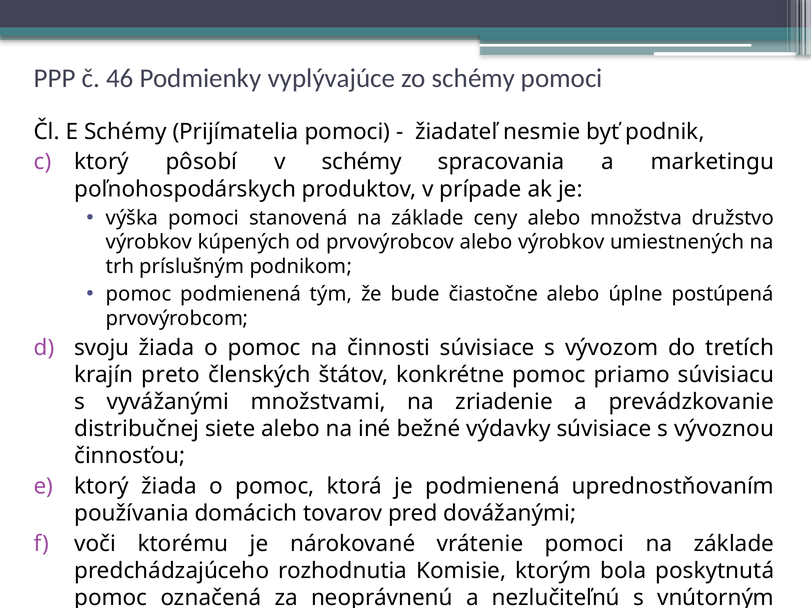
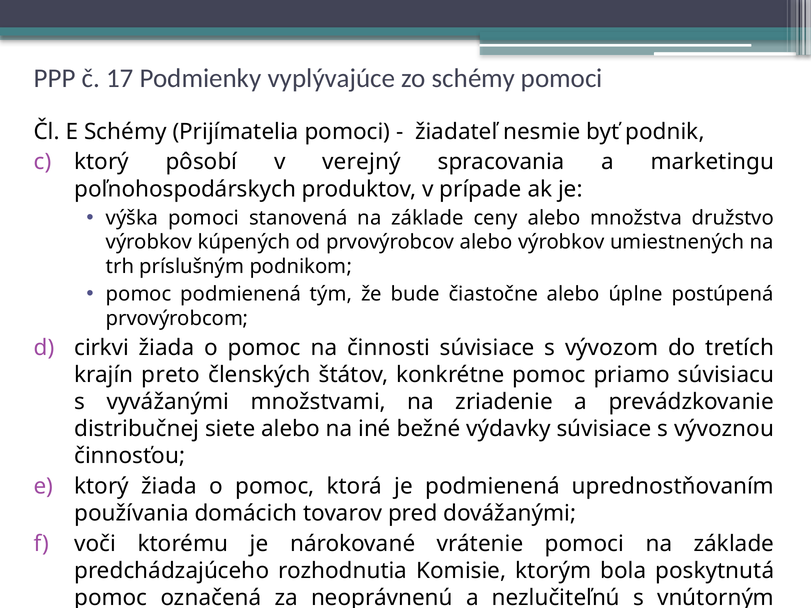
46: 46 -> 17 (120, 78)
v schémy: schémy -> verejný (362, 162)
svoju: svoju -> cirkvi (102, 348)
